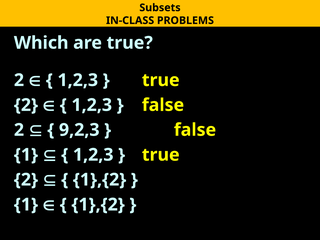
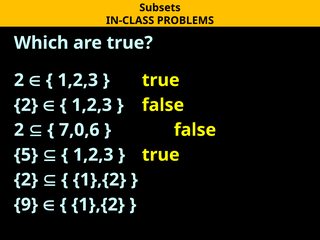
9,2,3: 9,2,3 -> 7,0,6 (79, 130)
1: 1 -> 5 (26, 155)
1: 1 -> 9 (26, 205)
